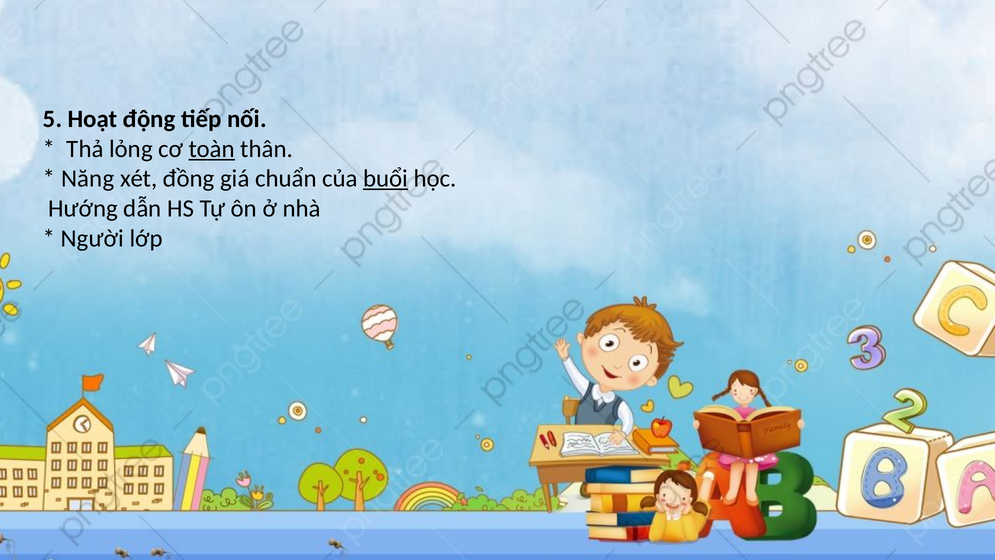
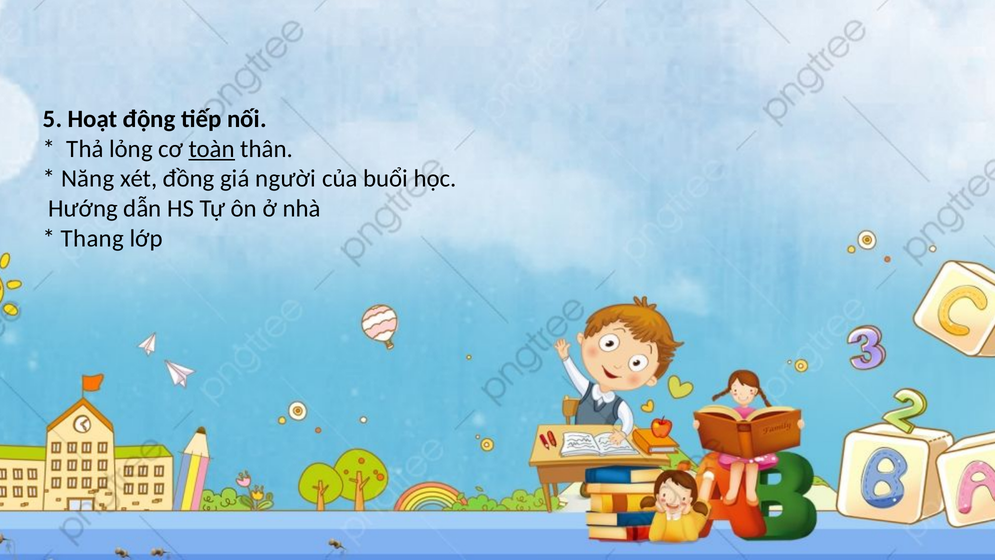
chuẩn: chuẩn -> người (286, 179)
buổi underline: present -> none (386, 179)
Người: Người -> Thang (92, 238)
